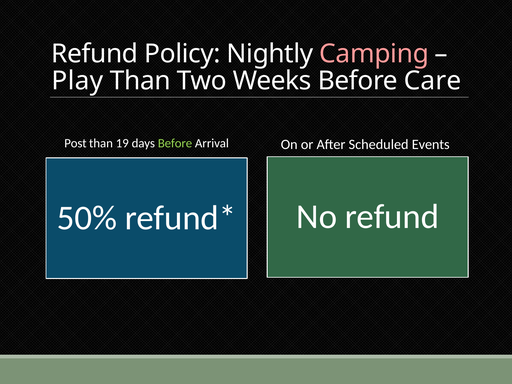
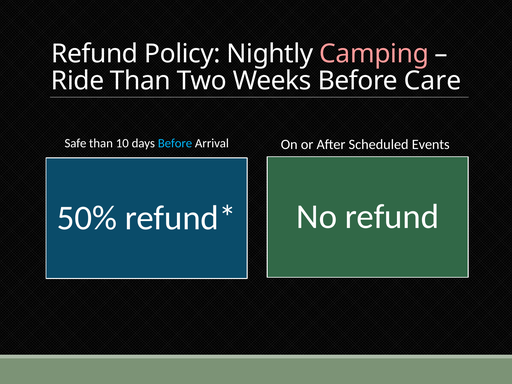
Play: Play -> Ride (78, 81)
Post: Post -> Safe (75, 143)
19: 19 -> 10 (122, 143)
Before colour: light green -> light blue (175, 143)
